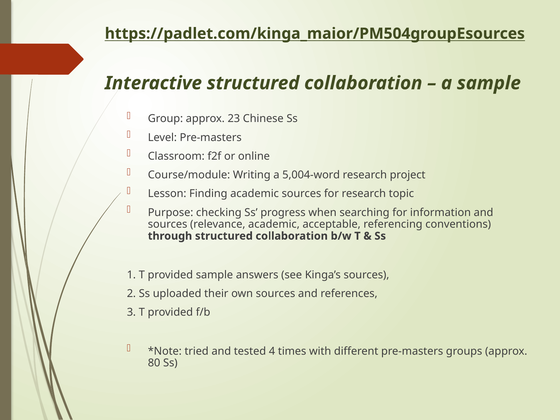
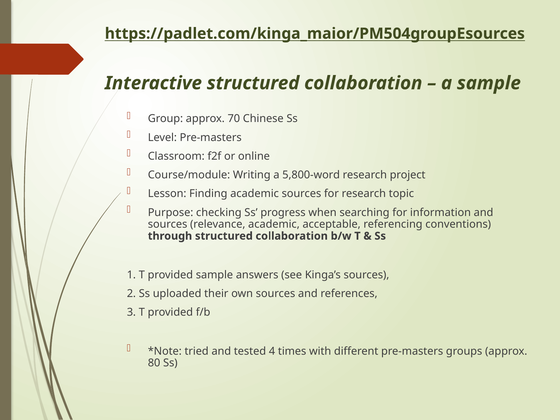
23: 23 -> 70 (234, 119)
5,004-word: 5,004-word -> 5,800-word (311, 175)
